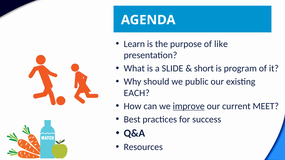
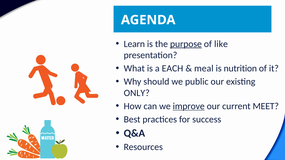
purpose underline: none -> present (186, 44)
SLIDE: SLIDE -> EACH (172, 69)
short: short -> meal (204, 69)
program: program -> nutrition (240, 69)
EACH: EACH -> ONLY (137, 93)
